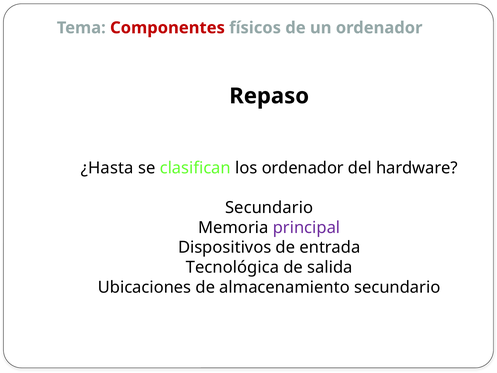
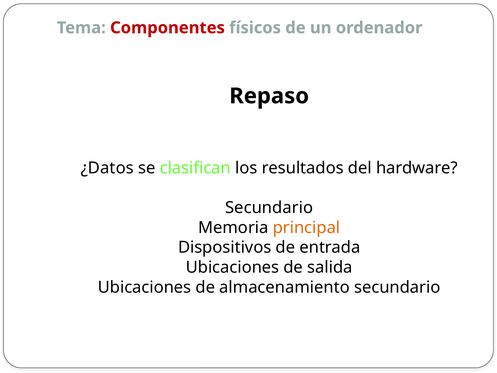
¿Hasta: ¿Hasta -> ¿Datos (107, 168)
los ordenador: ordenador -> resultados (303, 168)
principal colour: purple -> orange (306, 227)
Tecnológica: Tecnológica -> Ubicaciones (232, 267)
